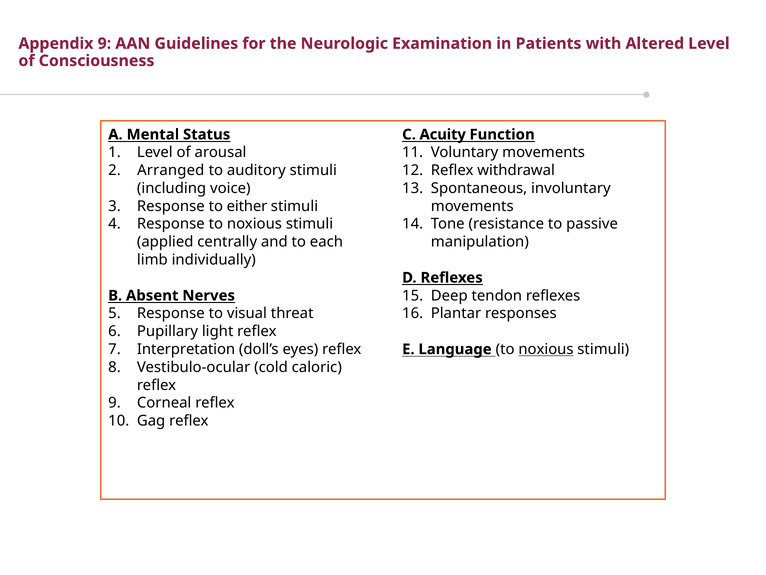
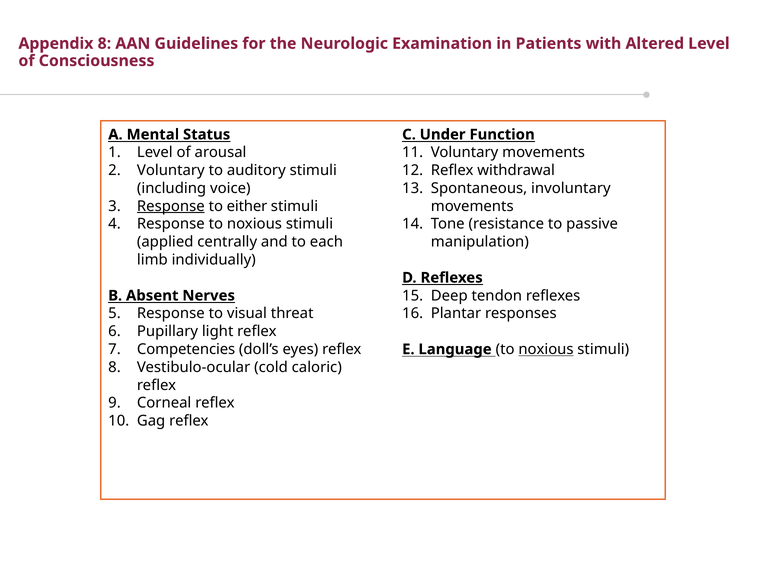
Appendix 9: 9 -> 8 (104, 43)
Acuity: Acuity -> Under (443, 134)
Arranged: Arranged -> Voluntary (171, 170)
Response underline: none -> present (171, 206)
Interpretation: Interpretation -> Competencies (186, 349)
